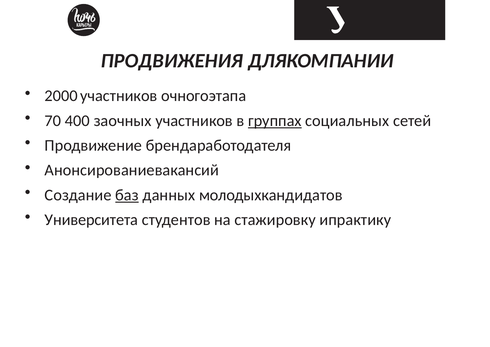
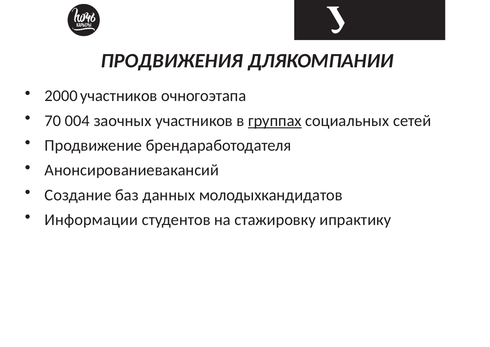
400: 400 -> 004 (77, 121)
баз underline: present -> none (127, 195)
Университета: Университета -> Информации (91, 220)
